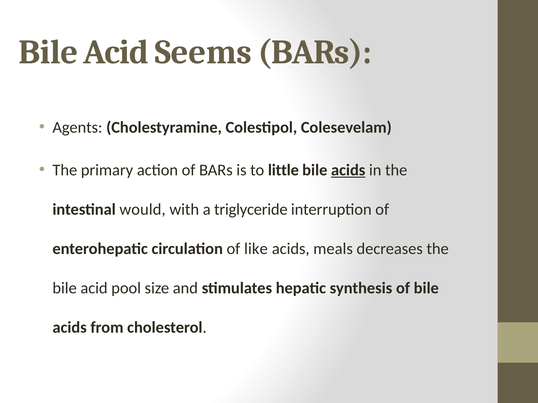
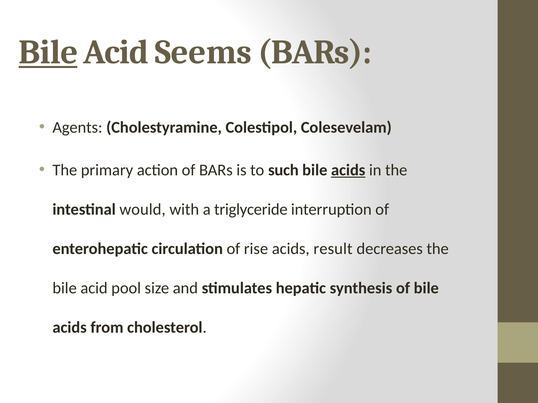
Bile underline: none -> present (48, 52)
little: little -> such (283, 170)
like: like -> rise (256, 249)
meals: meals -> result (333, 249)
